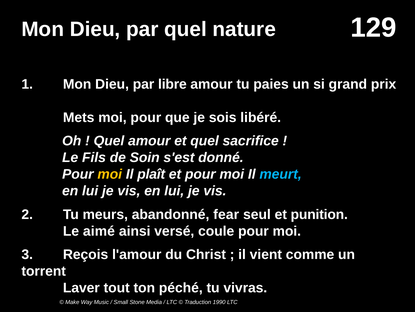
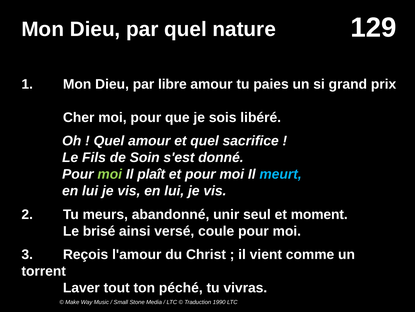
Mets: Mets -> Cher (79, 117)
moi colour: yellow -> light green (110, 174)
fear: fear -> unir (226, 214)
punition: punition -> moment (319, 214)
aimé: aimé -> brisé (99, 231)
